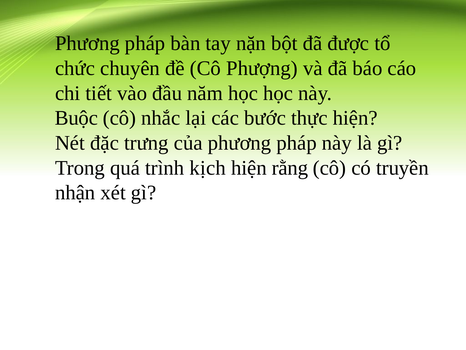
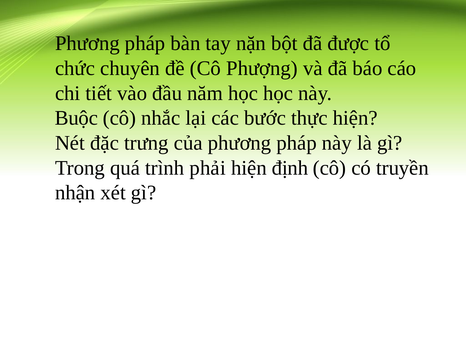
kịch: kịch -> phải (208, 168)
rằng: rằng -> định (290, 168)
